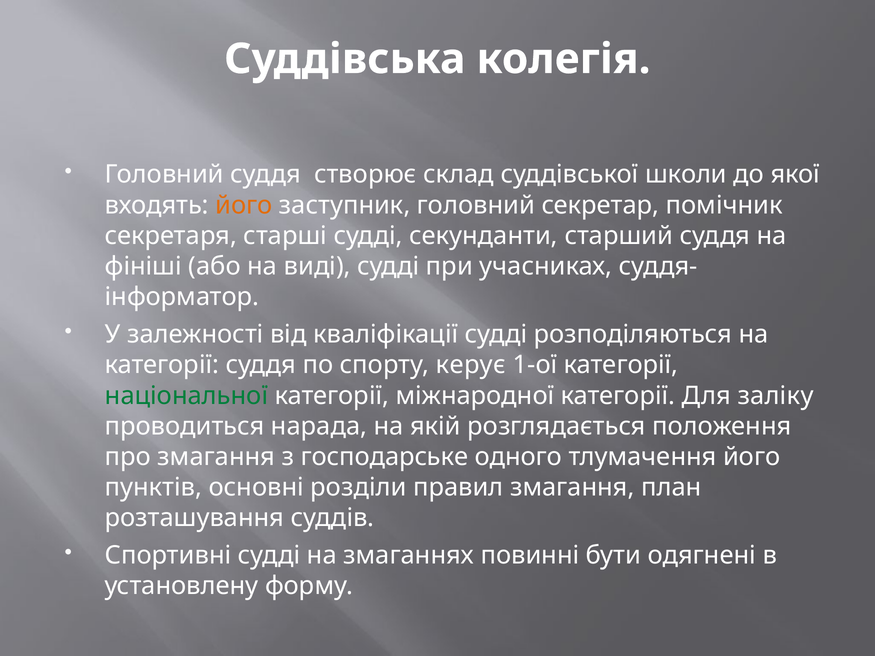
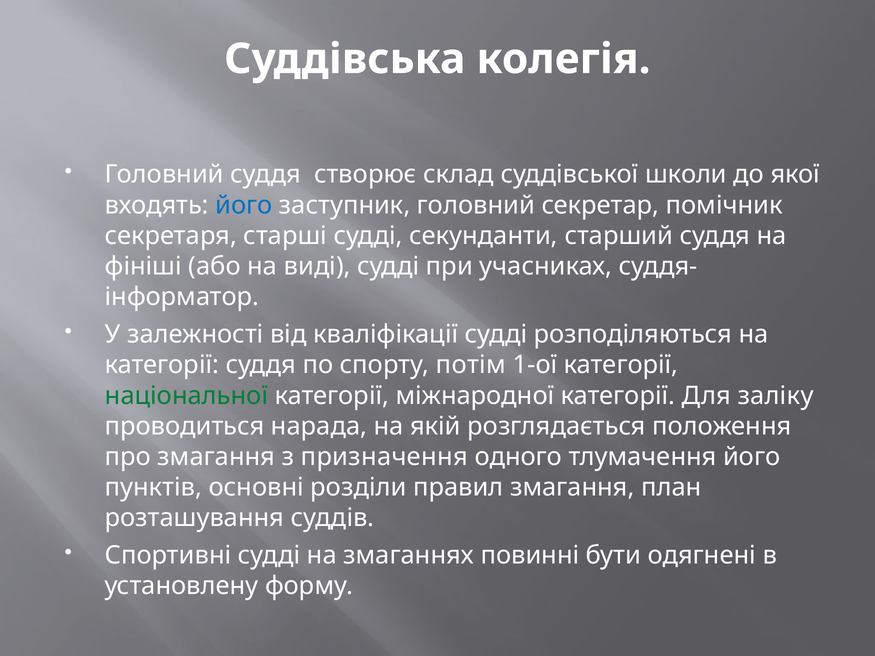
його colour: orange -> blue (244, 205)
керує: керує -> потім (471, 365)
господарське: господарське -> призначення (384, 457)
